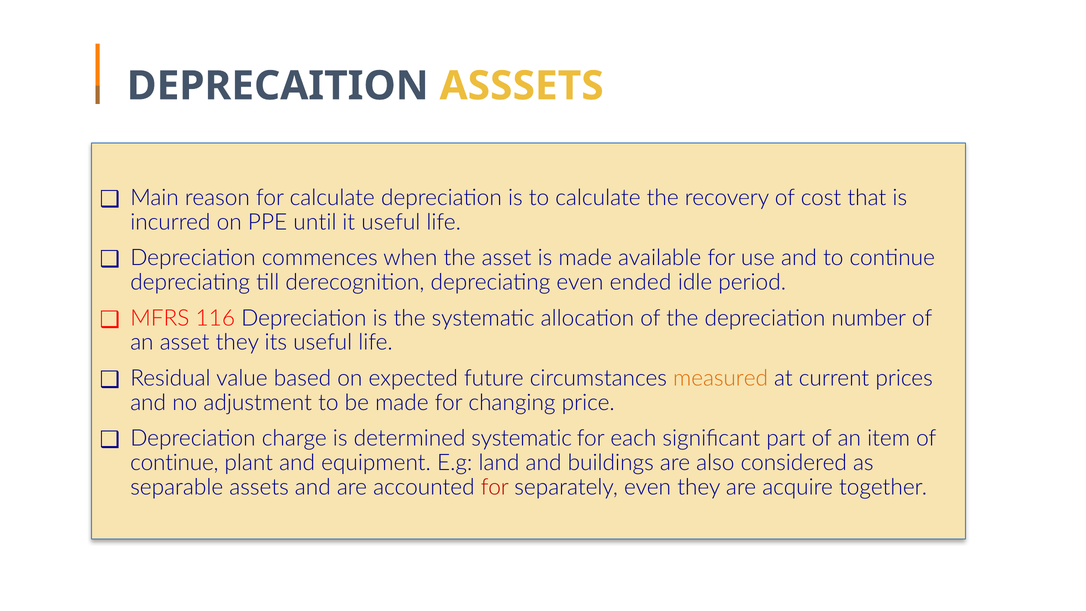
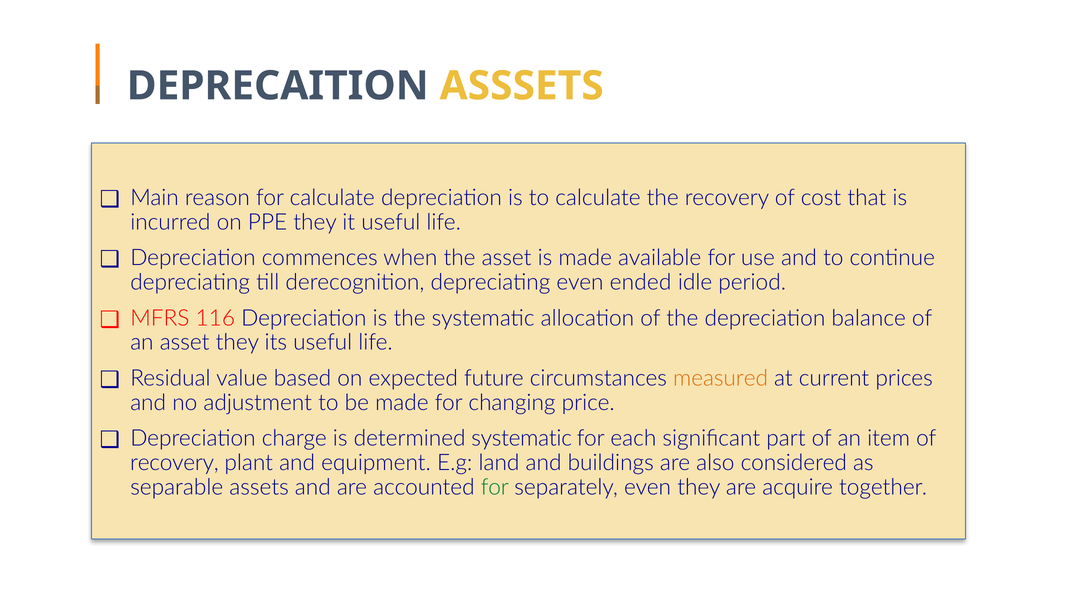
PPE until: until -> they (315, 222)
number: number -> balance (869, 318)
continue: continue -> recovery (174, 463)
for colour: red -> green (495, 487)
